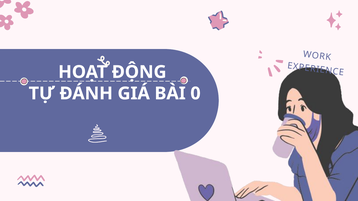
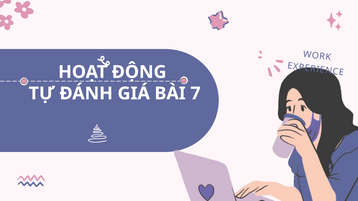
0: 0 -> 7 (195, 94)
